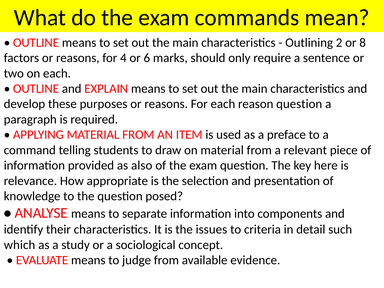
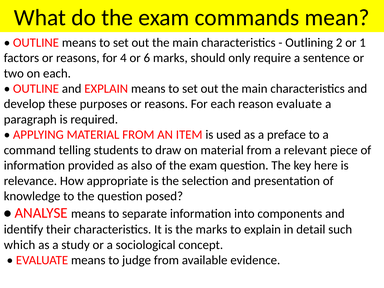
8: 8 -> 1 (363, 43)
reason question: question -> evaluate (299, 104)
the issues: issues -> marks (211, 229)
to criteria: criteria -> explain (262, 229)
